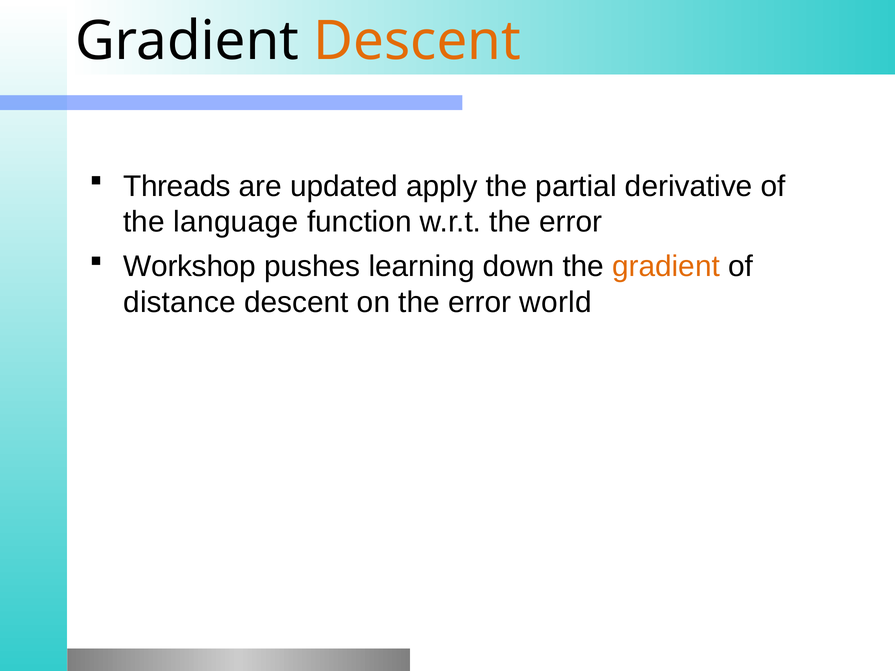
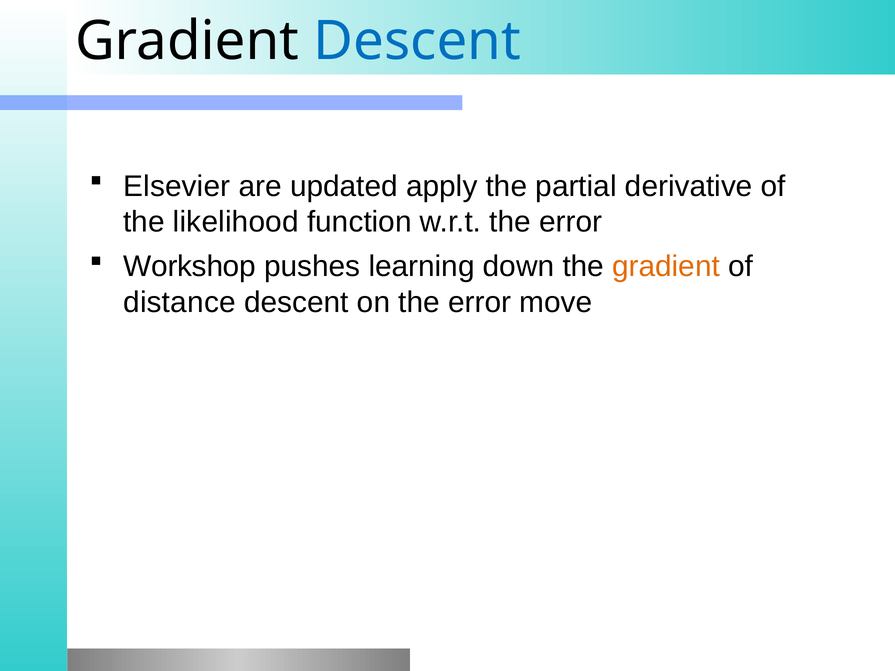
Descent colour: orange -> blue (417, 41)
Threads: Threads -> Elsevier (177, 186)
language: language -> likelihood (236, 222)
world: world -> move (556, 302)
